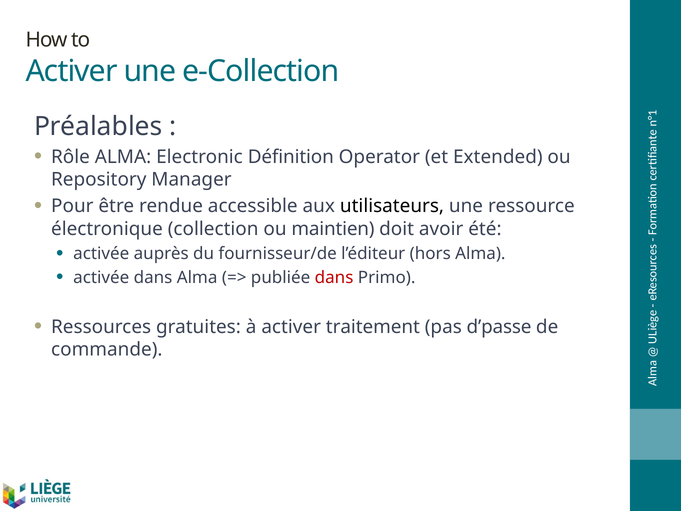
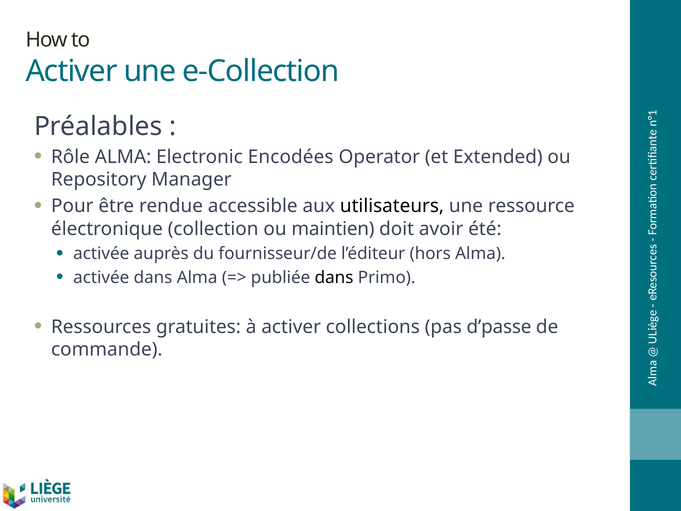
Définition: Définition -> Encodées (291, 157)
dans colour: red -> black (334, 277)
traitement: traitement -> collections (373, 327)
